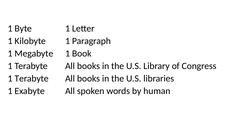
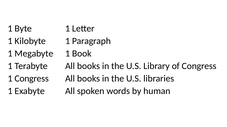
Terabyte: Terabyte -> Congress (32, 79)
